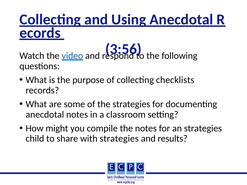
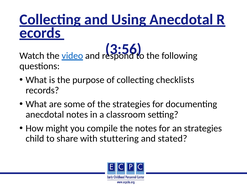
with strategies: strategies -> stuttering (119, 139)
results: results -> stated (173, 139)
